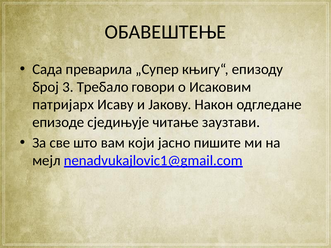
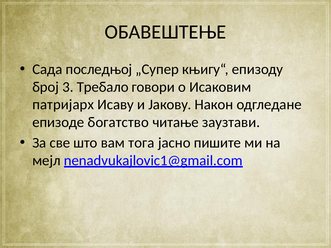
преварила: преварила -> последњој (99, 69)
сједињује: сједињује -> богатство (118, 122)
који: који -> тога (141, 143)
